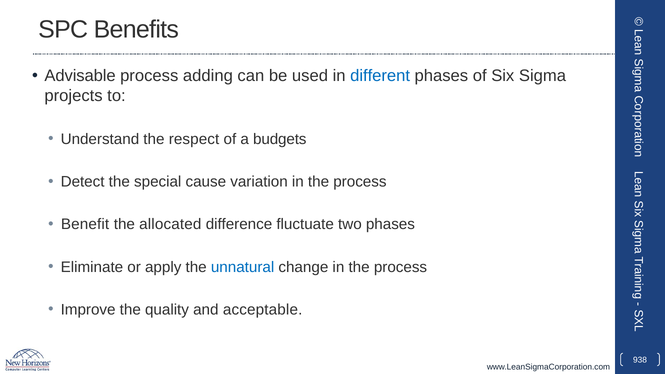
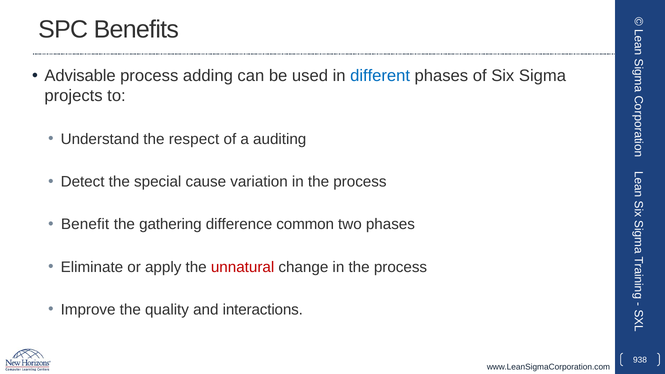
budgets: budgets -> auditing (280, 139)
allocated: allocated -> gathering (170, 224)
fluctuate: fluctuate -> common (305, 224)
unnatural colour: blue -> red (243, 267)
acceptable: acceptable -> interactions (263, 310)
